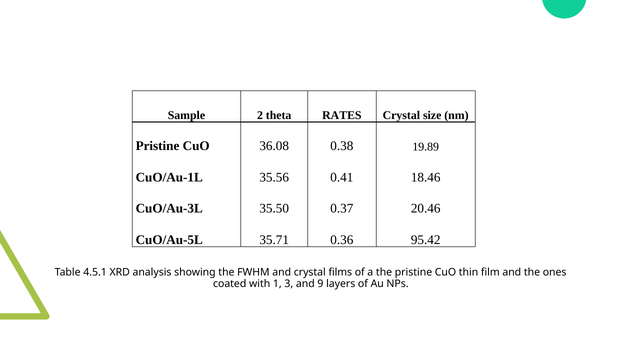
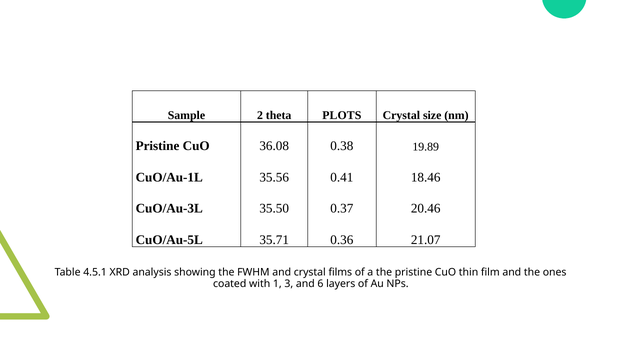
RATES: RATES -> PLOTS (342, 116)
95.42: 95.42 -> 21.07 (426, 240)
9: 9 -> 6 (320, 284)
